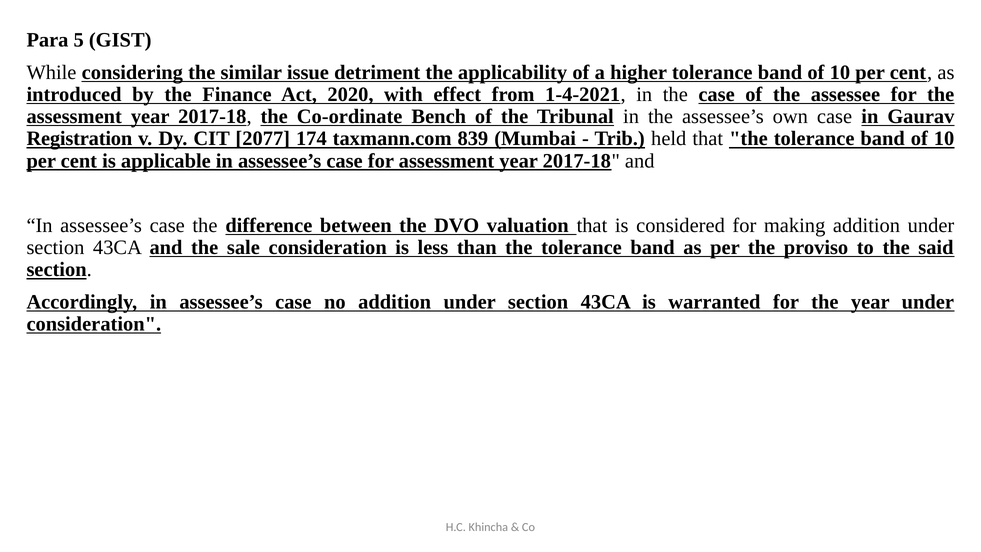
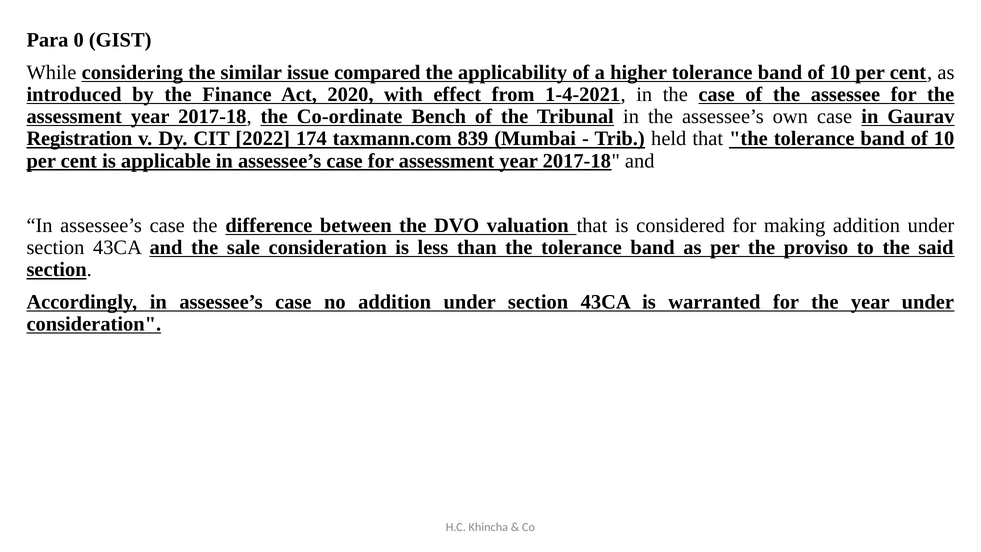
5: 5 -> 0 (79, 40)
detriment: detriment -> compared (377, 72)
2077: 2077 -> 2022 (263, 139)
